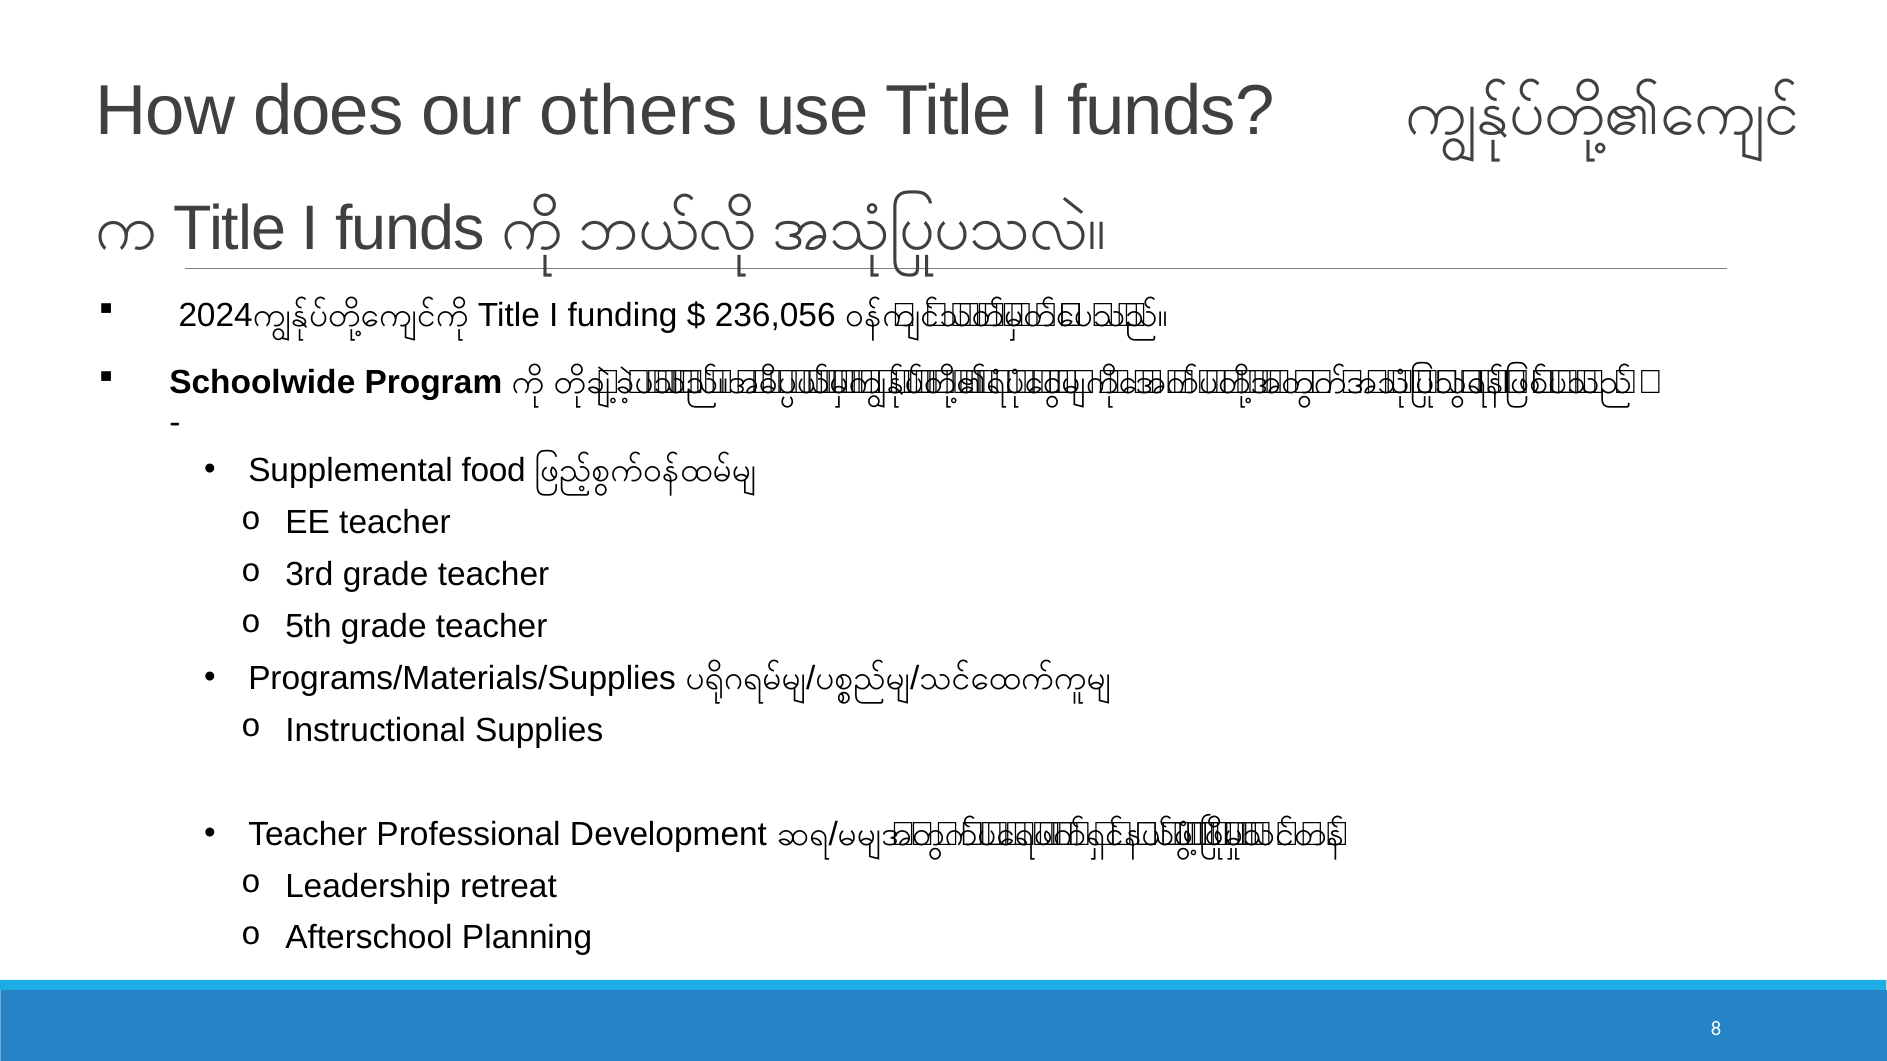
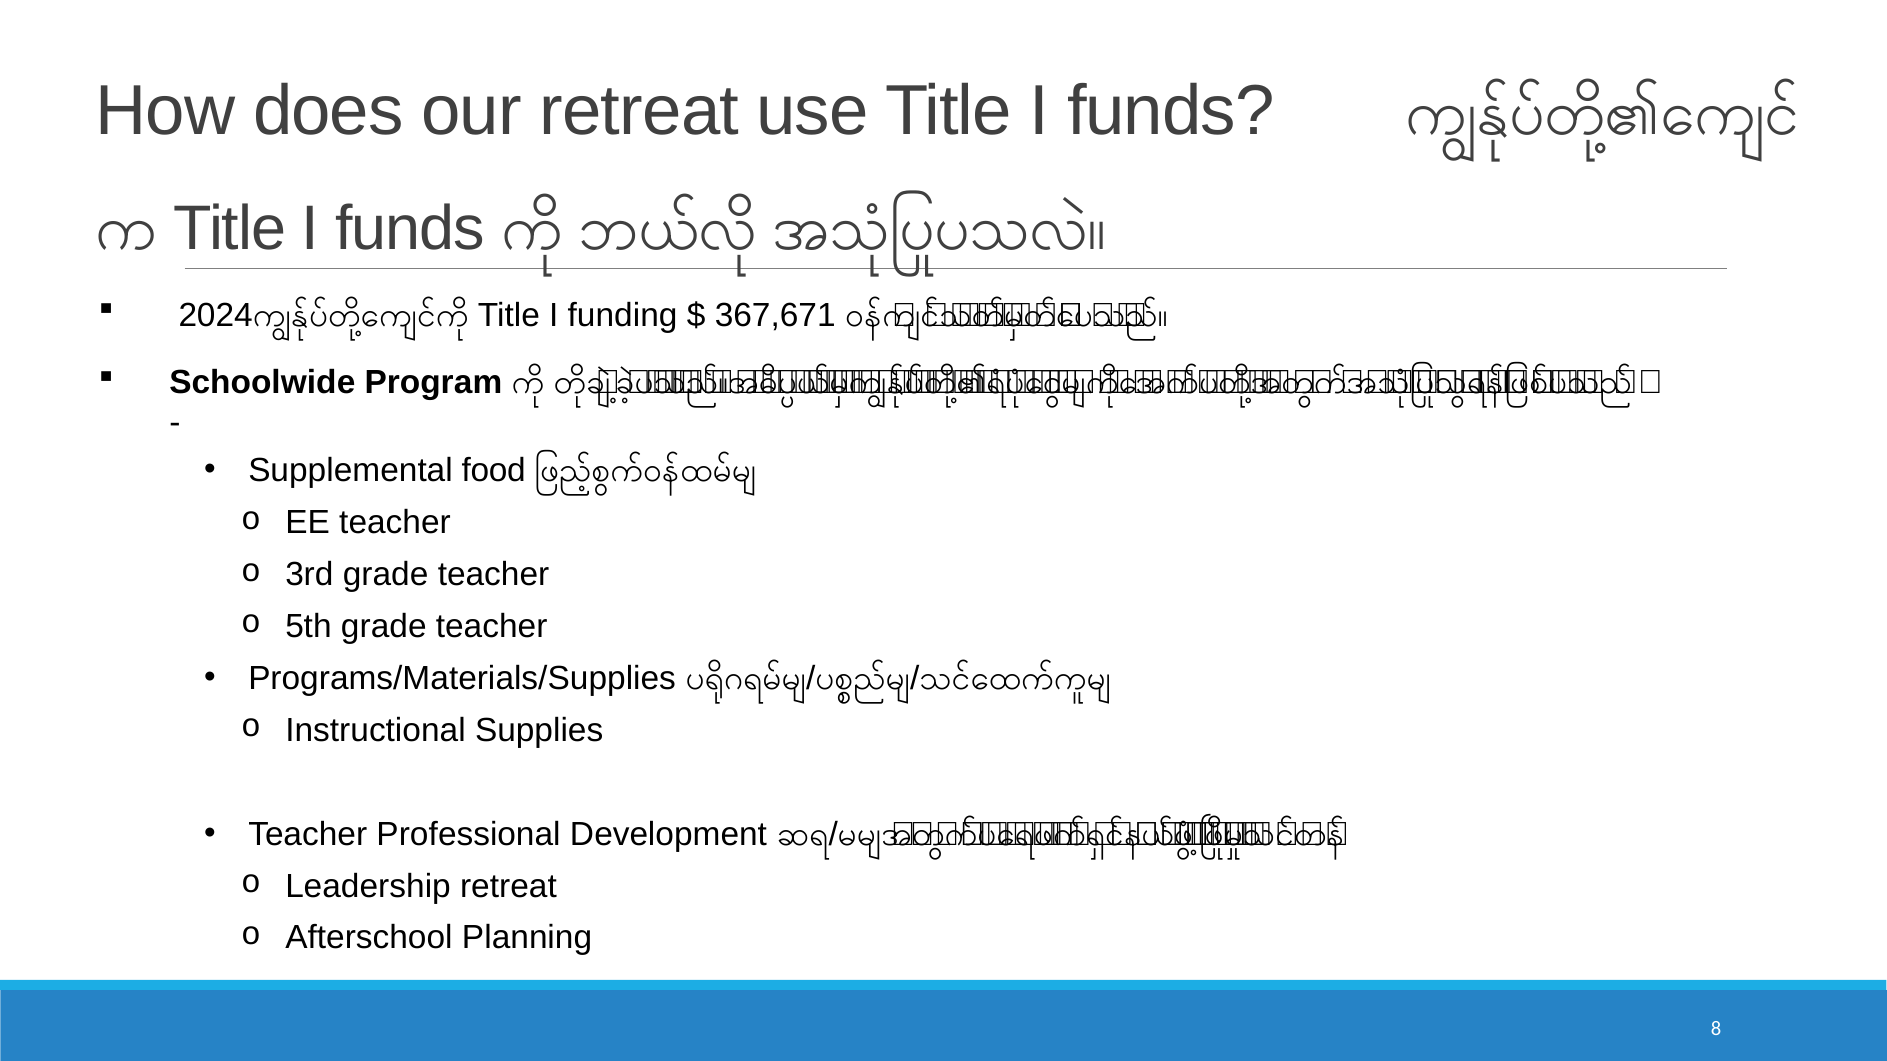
our others: others -> retreat (639, 111)
236,056: 236,056 -> 367,671 (775, 315)
